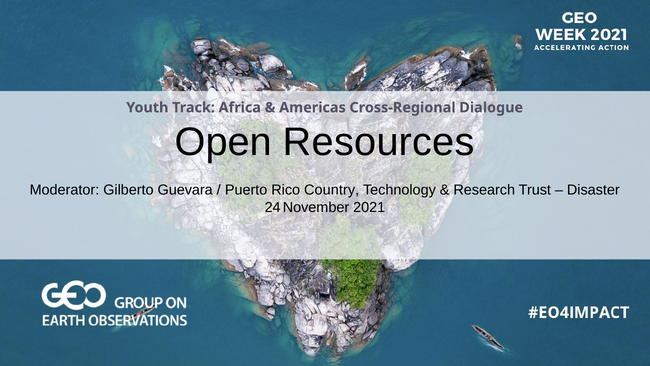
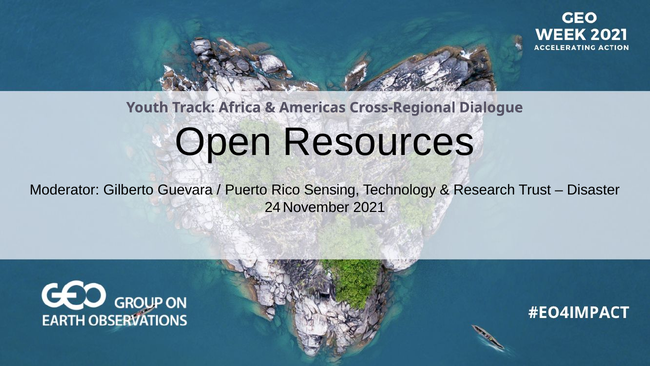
Country: Country -> Sensing (332, 190)
